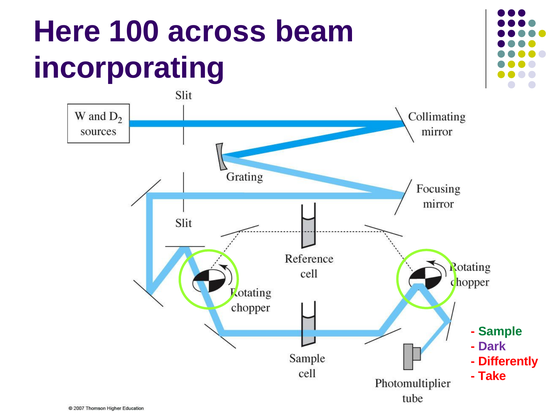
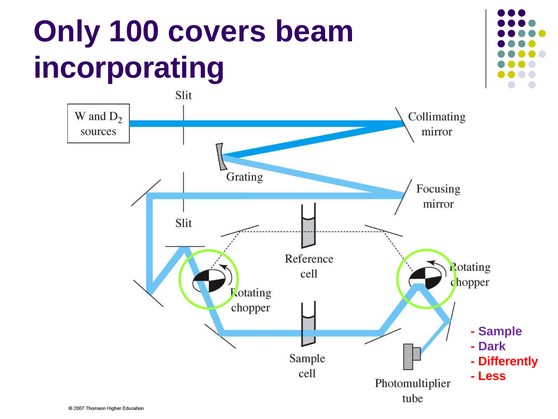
Here: Here -> Only (67, 31)
across: across -> covers (217, 31)
Sample colour: green -> purple (500, 331)
Take: Take -> Less (492, 376)
